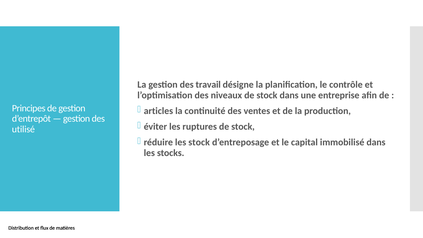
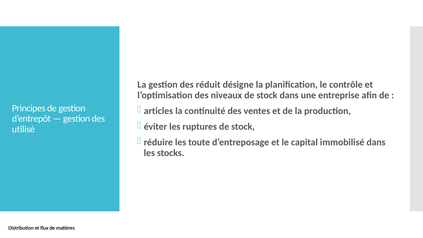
travail: travail -> réduit (208, 85)
les stock: stock -> toute (199, 142)
